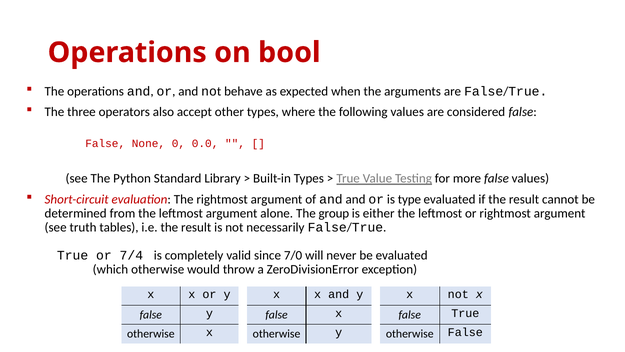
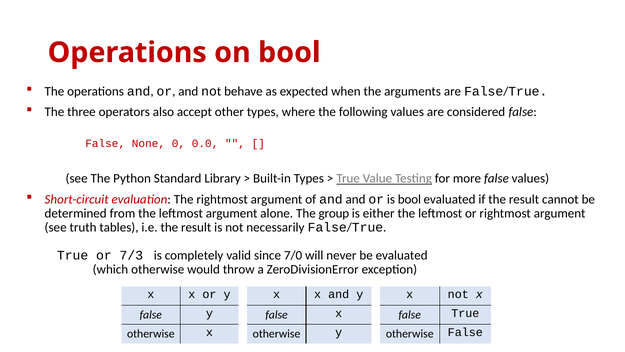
is type: type -> bool (409, 199)
7/4: 7/4 -> 7/3 (131, 255)
